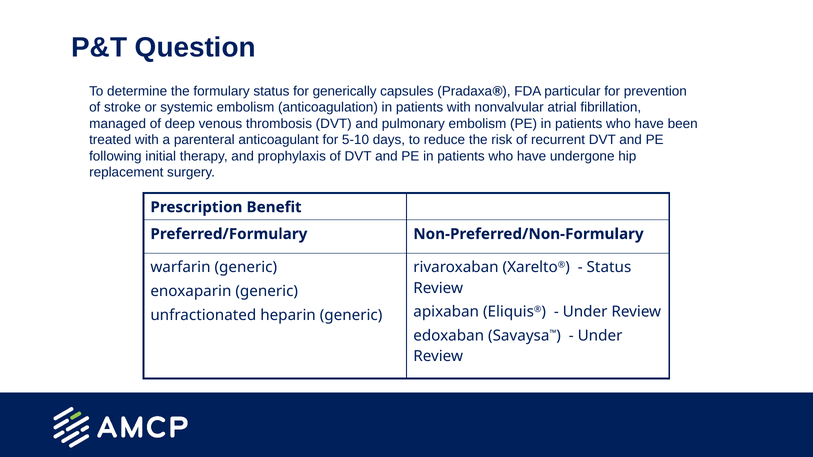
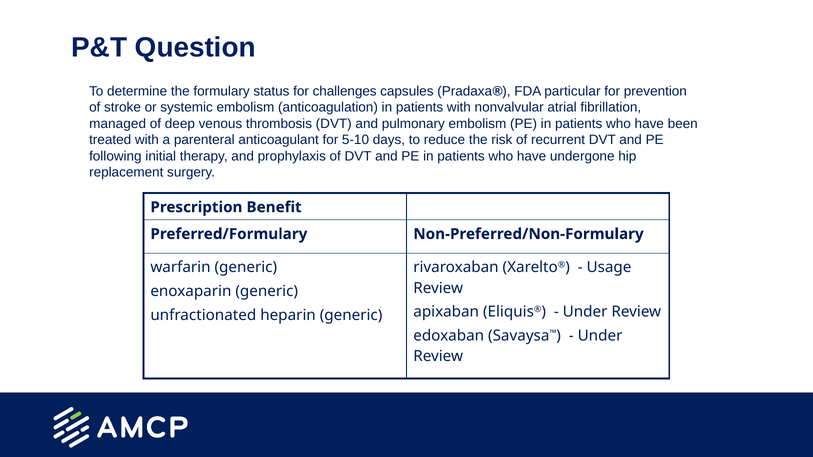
generically: generically -> challenges (345, 91)
Status: Status -> Usage (609, 268)
